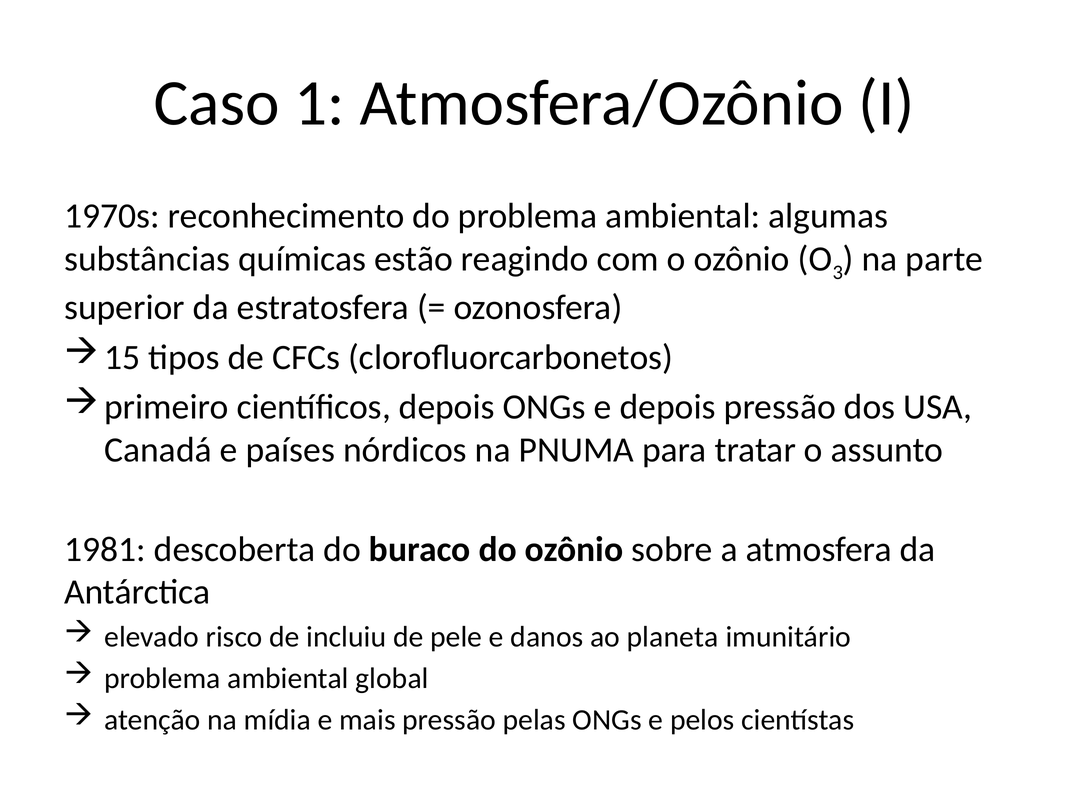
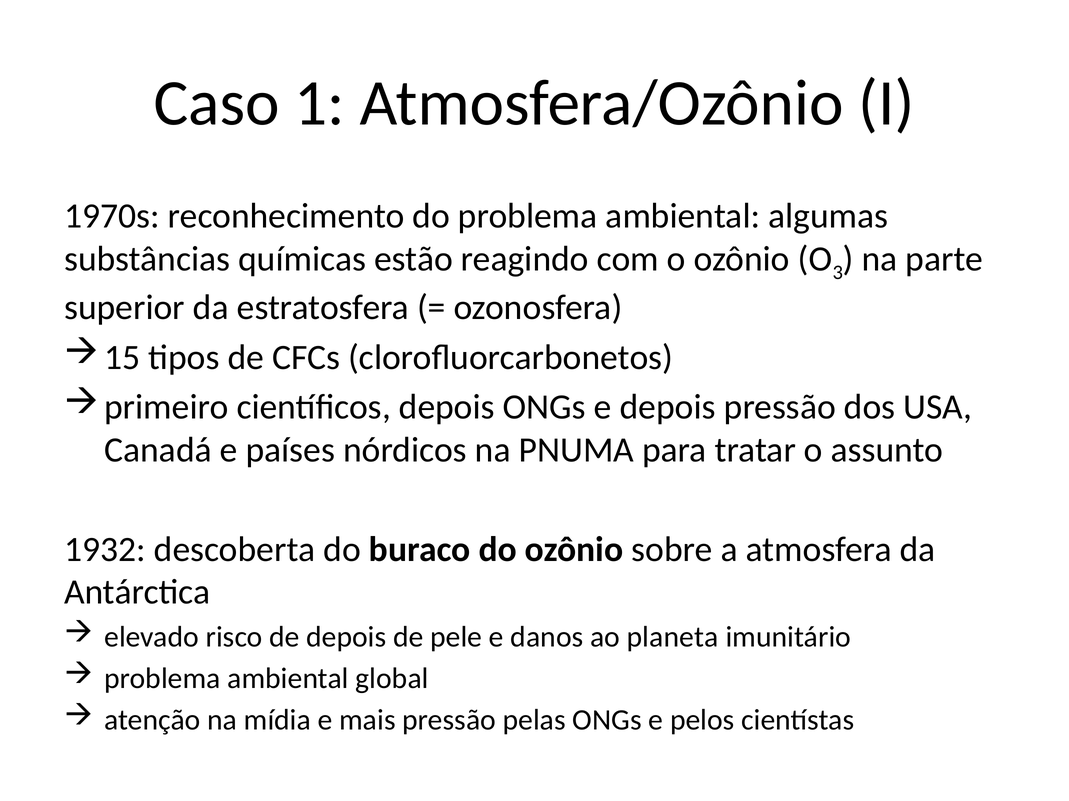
1981: 1981 -> 1932 (105, 550)
de incluiu: incluiu -> depois (346, 637)
